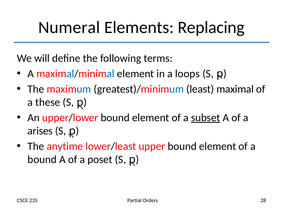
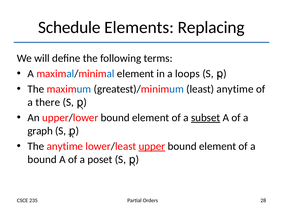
Numeral: Numeral -> Schedule (69, 27)
least maximal: maximal -> anytime (235, 89)
these: these -> there (48, 102)
arises: arises -> graph (40, 131)
upper underline: none -> present (152, 146)
